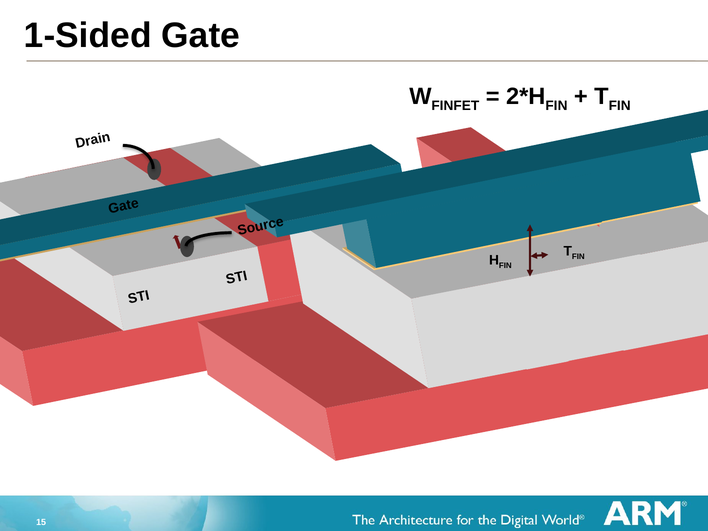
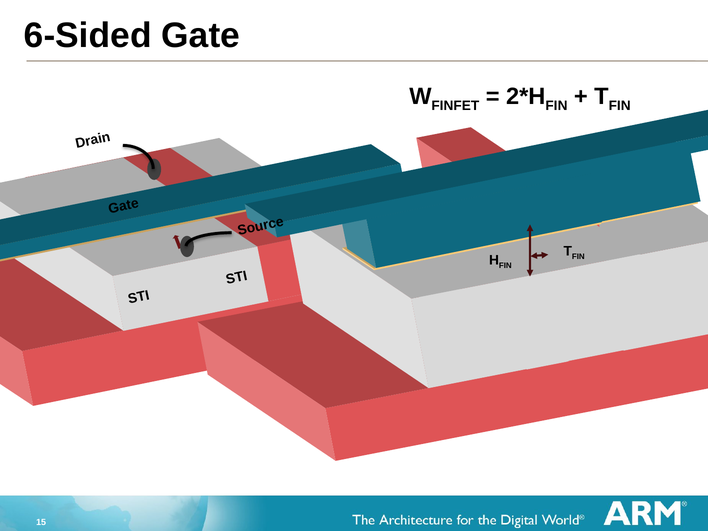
1-Sided: 1-Sided -> 6-Sided (88, 36)
